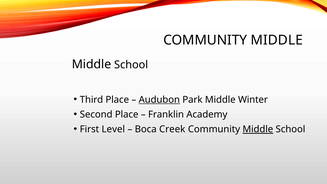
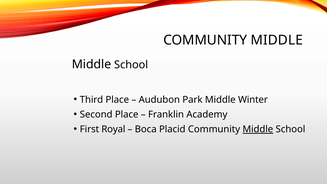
Audubon underline: present -> none (159, 100)
Level: Level -> Royal (113, 129)
Creek: Creek -> Placid (172, 129)
